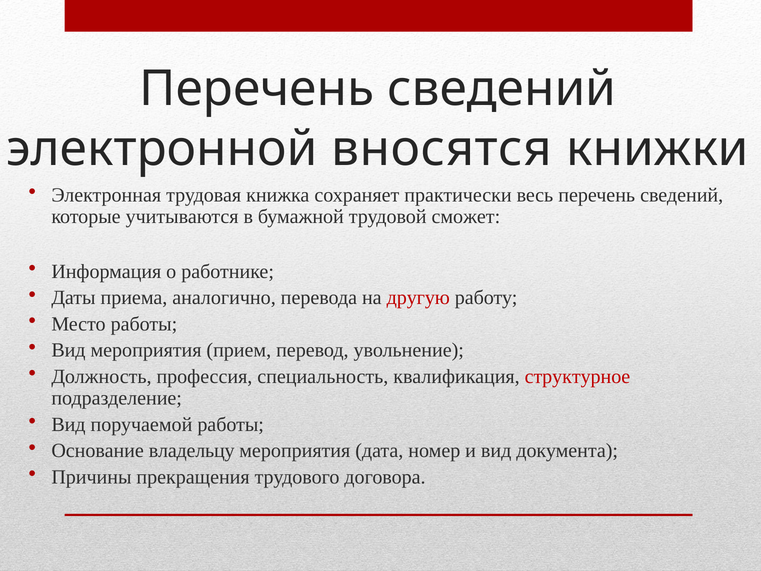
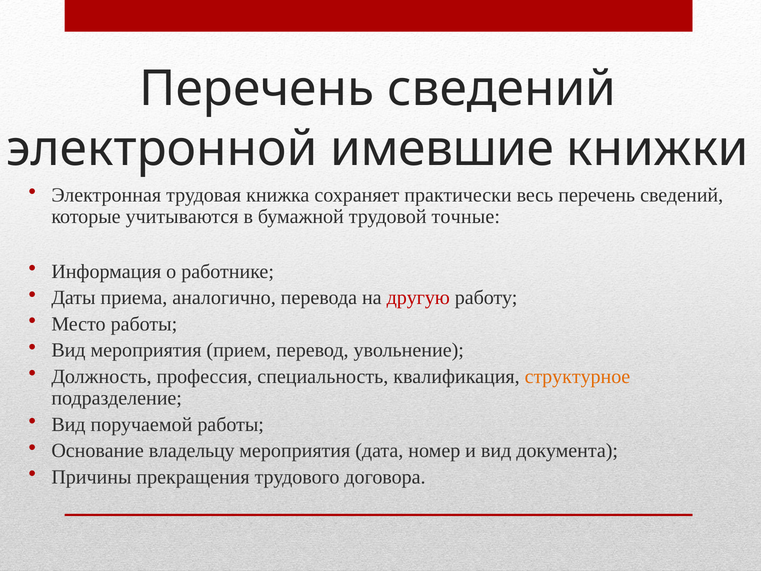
вносятся: вносятся -> имевшие (442, 149)
сможет: сможет -> точные (466, 217)
структурное colour: red -> orange (577, 376)
